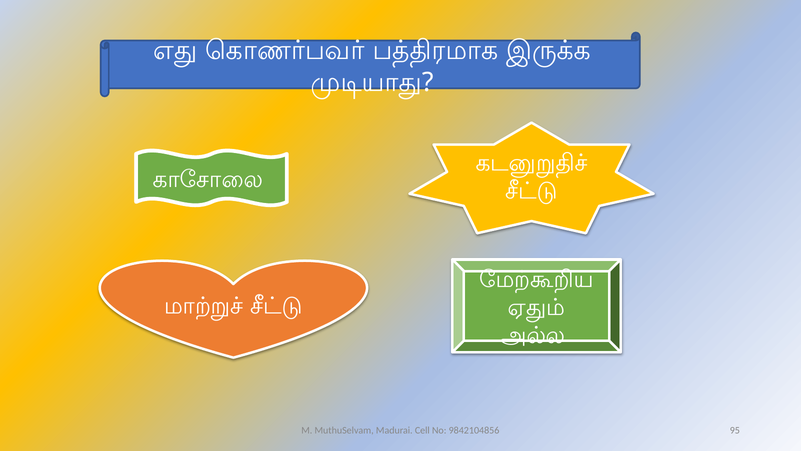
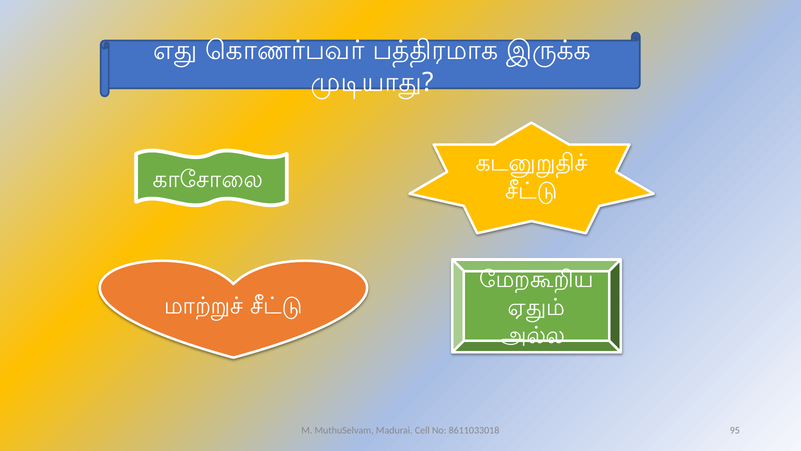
9842104856: 9842104856 -> 8611033018 (474, 430)
